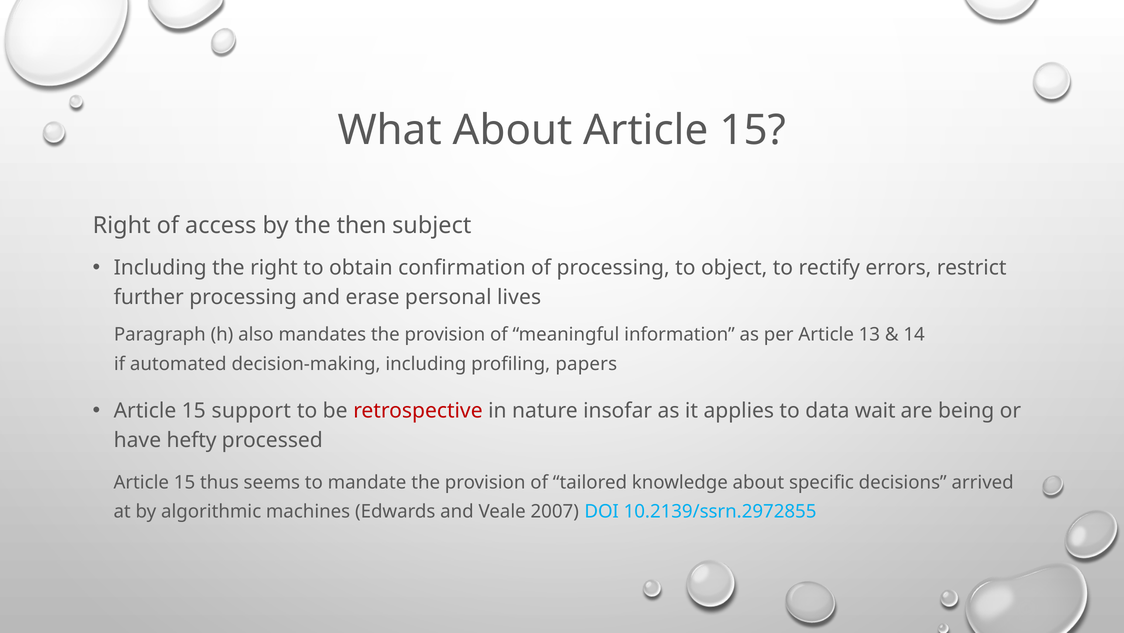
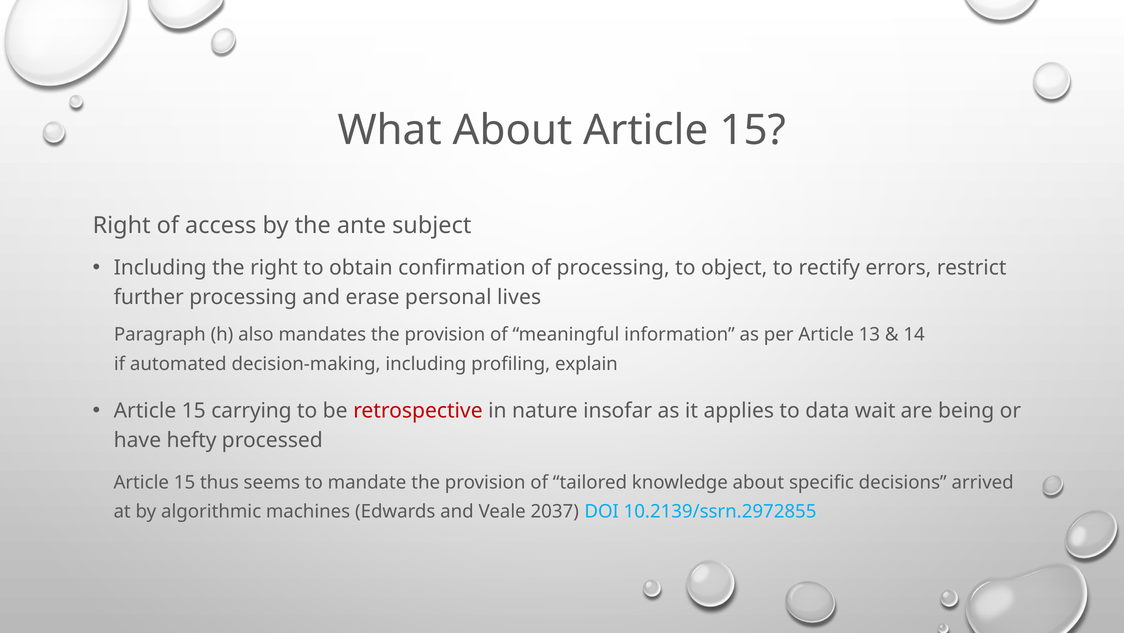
then: then -> ante (362, 225)
papers: papers -> explain (586, 364)
support: support -> carrying (251, 410)
2007: 2007 -> 2037 (555, 511)
